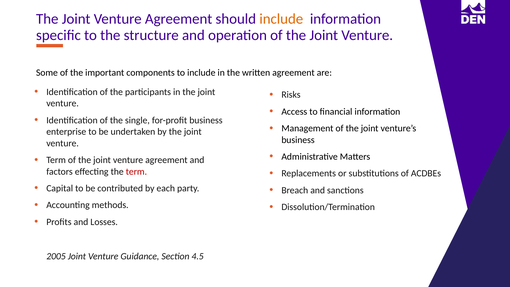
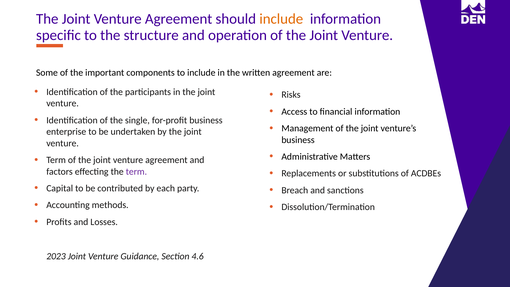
term colour: red -> purple (136, 171)
2005: 2005 -> 2023 (56, 256)
4.5: 4.5 -> 4.6 (198, 256)
